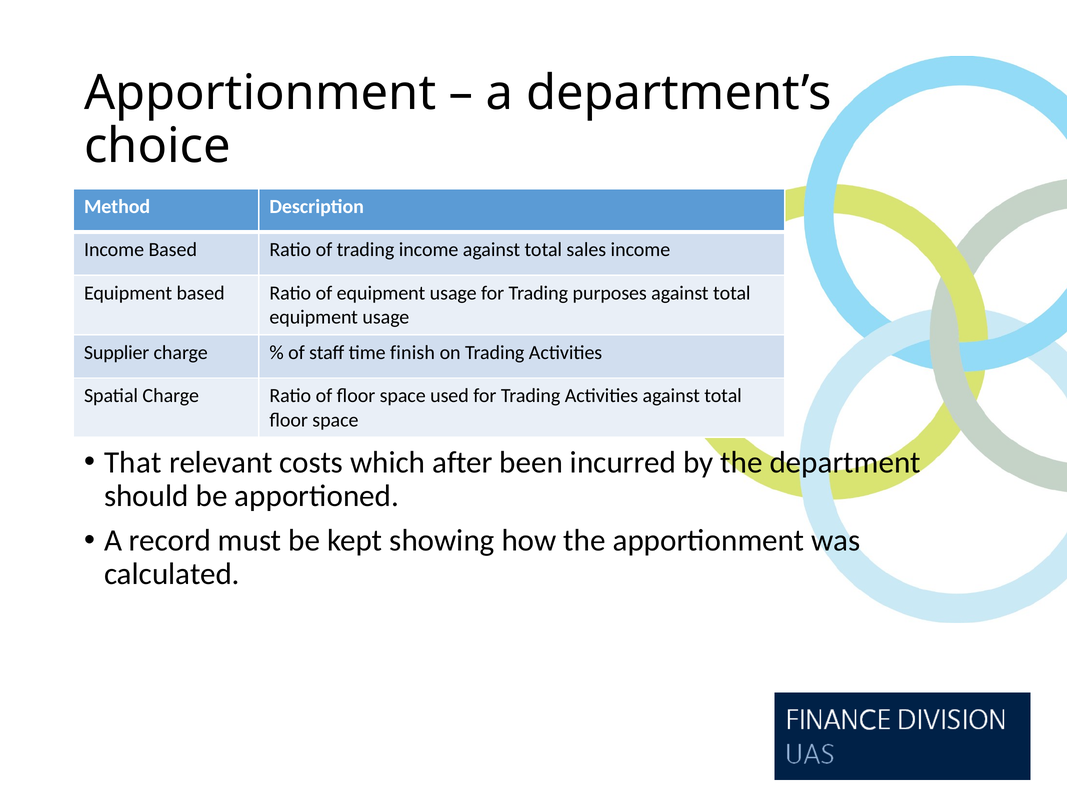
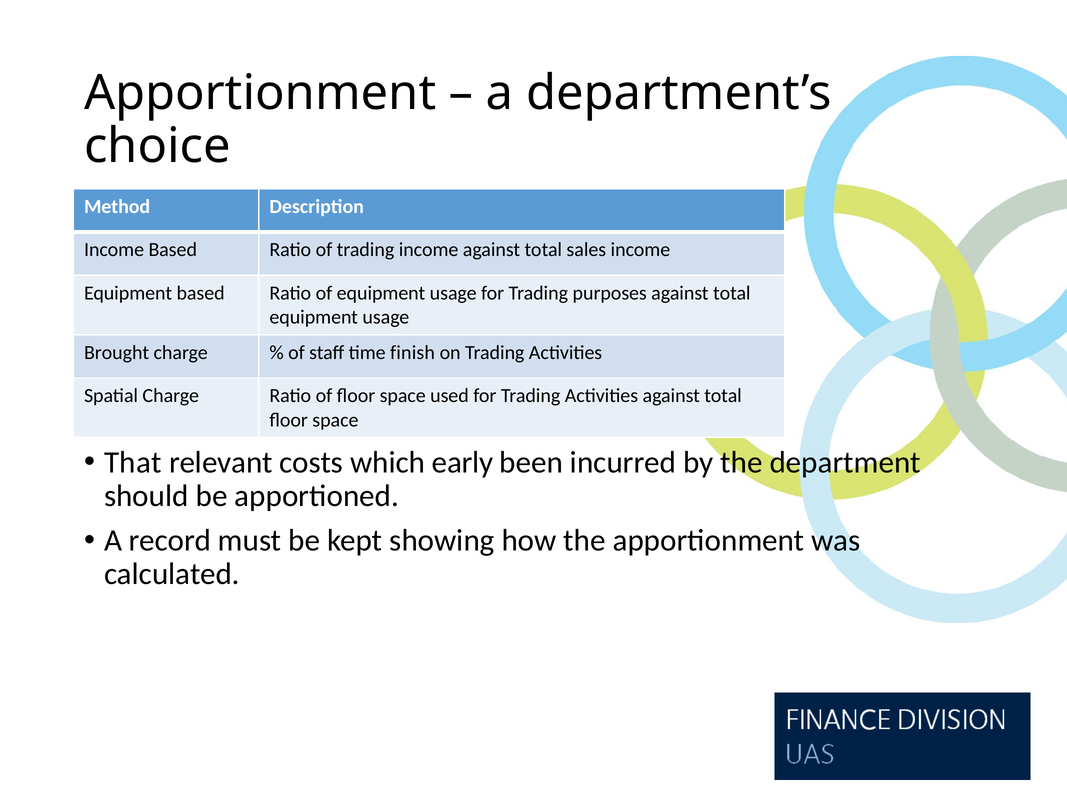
Supplier: Supplier -> Brought (117, 353)
after: after -> early (463, 462)
